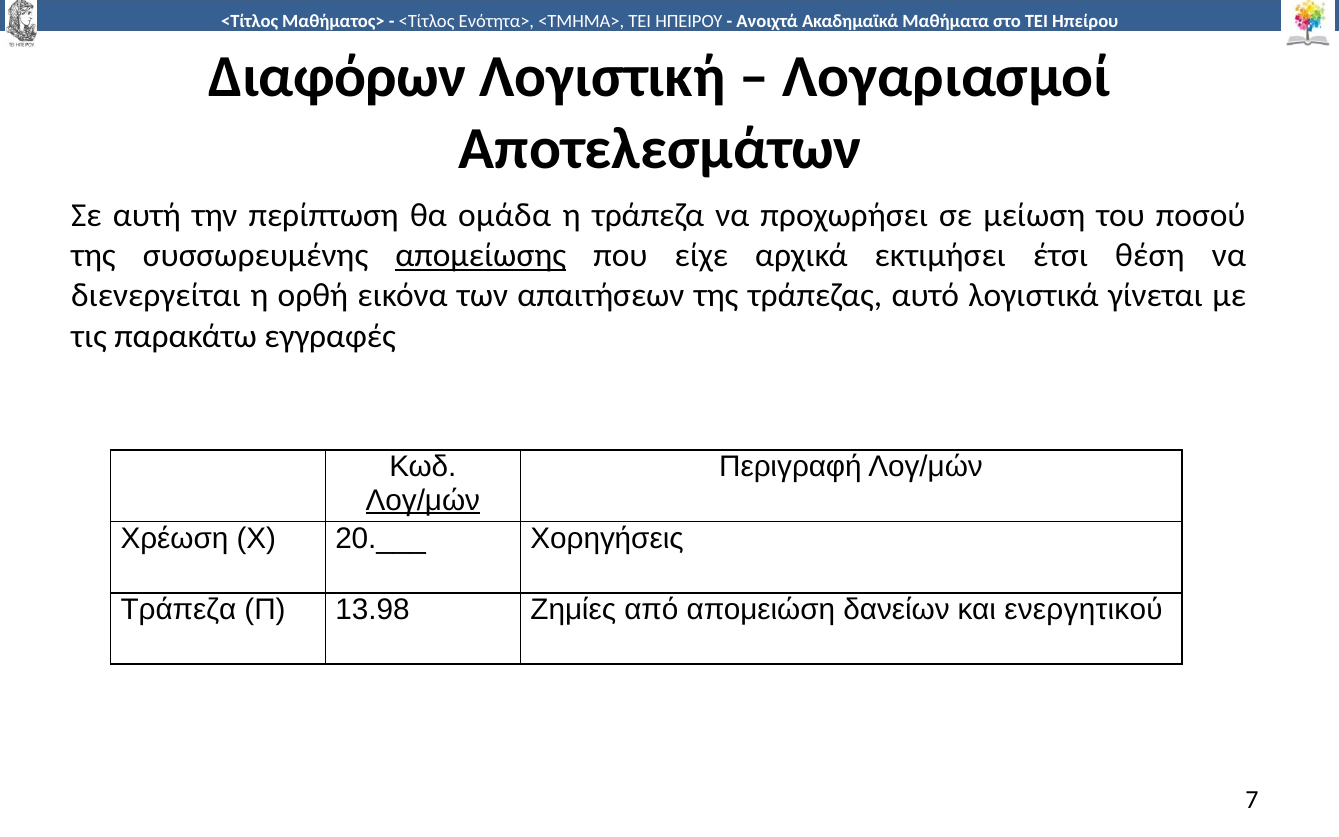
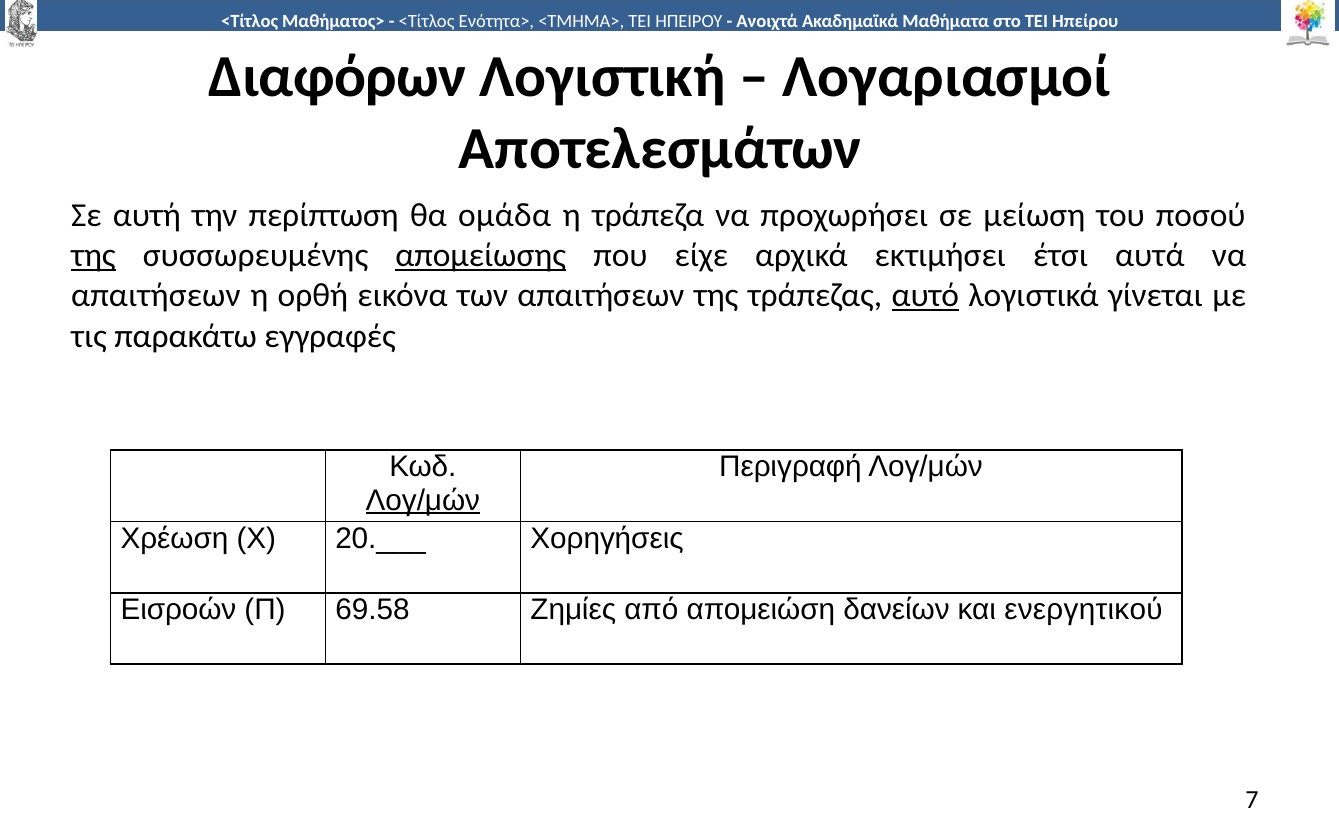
της underline: none -> present (93, 256)
θέση: θέση -> αυτά (1150, 256)
διενεργείται: διενεργείται -> απαιτήσεων (156, 296)
αυτό underline: none -> present (925, 296)
Τράπεζα: Τράπεζα -> Εισροών (179, 610)
13.98: 13.98 -> 69.58 (372, 610)
